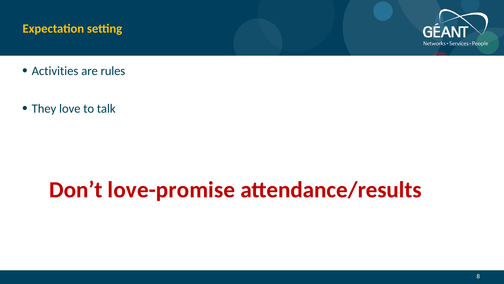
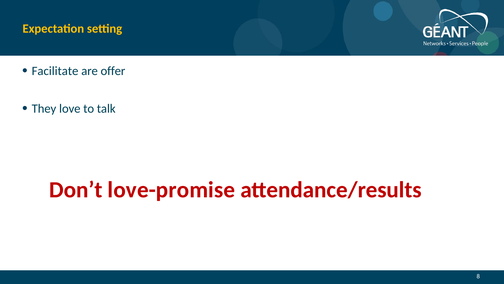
Activities: Activities -> Facilitate (55, 71)
rules: rules -> offer (113, 71)
